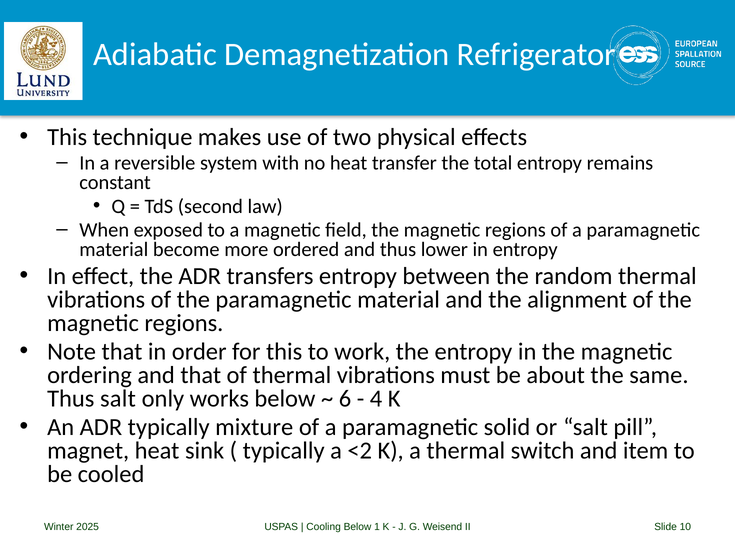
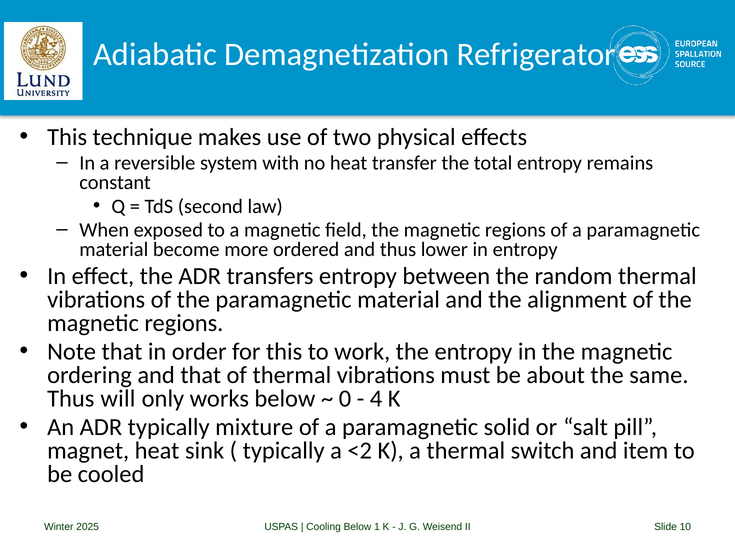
Thus salt: salt -> will (118, 398)
6: 6 -> 0 (345, 398)
